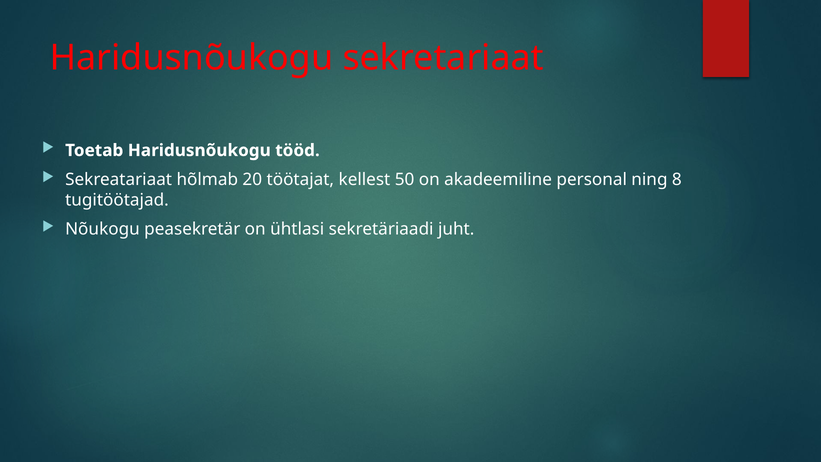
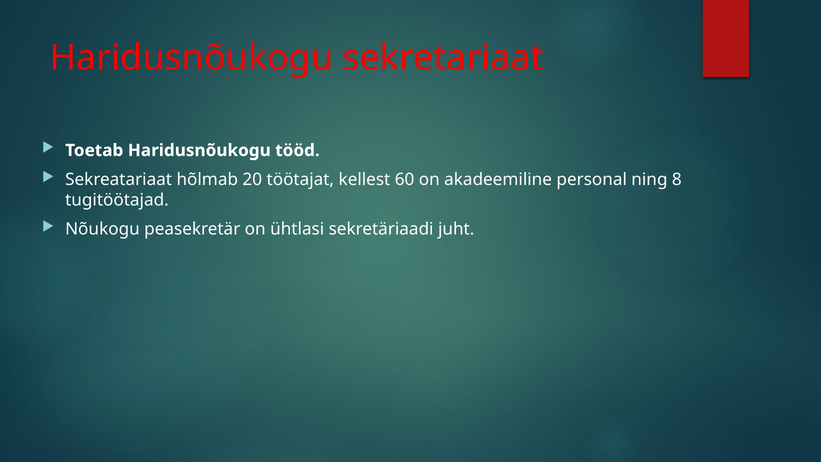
50: 50 -> 60 (405, 179)
